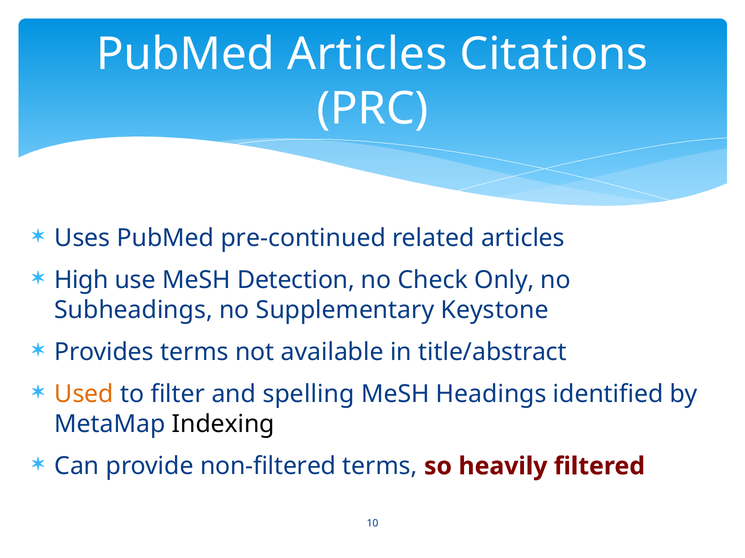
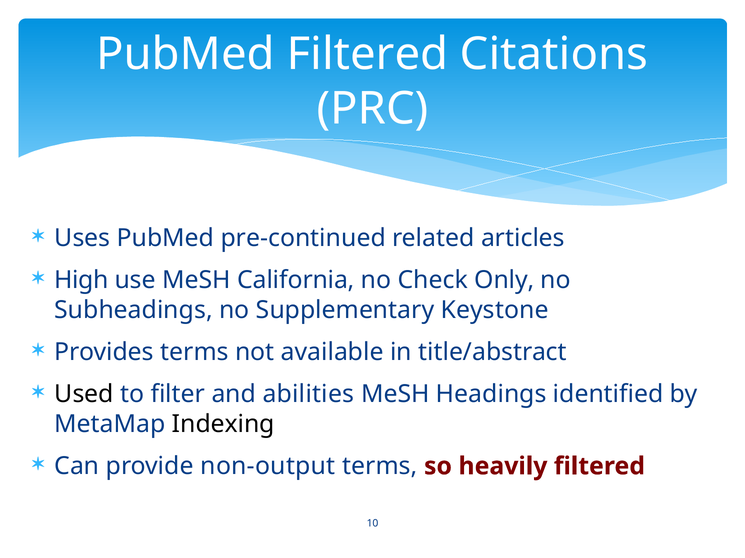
PubMed Articles: Articles -> Filtered (367, 54)
Detection: Detection -> California (296, 281)
Used colour: orange -> black (84, 395)
spelling: spelling -> abilities (308, 395)
non-filtered: non-filtered -> non-output (268, 467)
